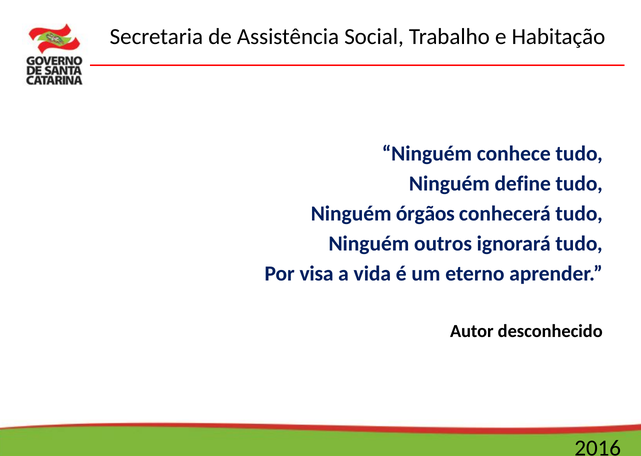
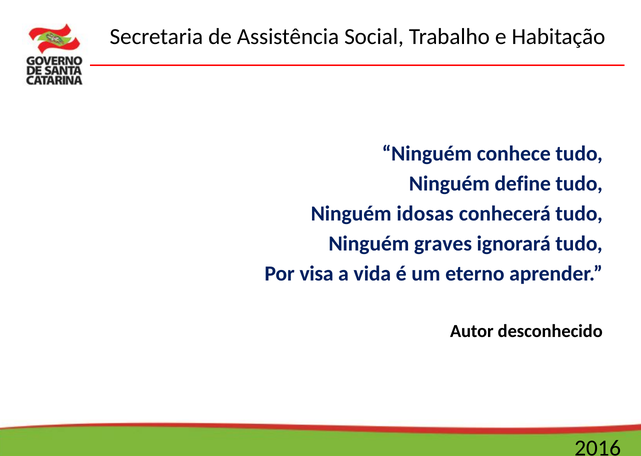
órgãos: órgãos -> idosas (425, 214)
outros: outros -> graves (443, 244)
